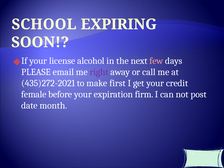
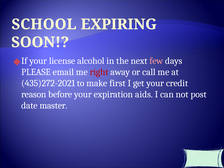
right colour: purple -> red (99, 72)
female: female -> reason (34, 94)
firm: firm -> aids (144, 94)
month: month -> master (53, 106)
